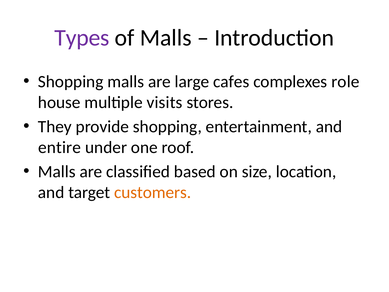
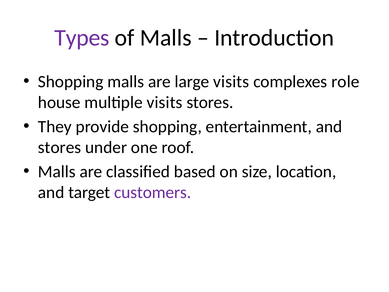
large cafes: cafes -> visits (231, 82)
entire: entire -> stores (60, 147)
customers colour: orange -> purple (153, 192)
